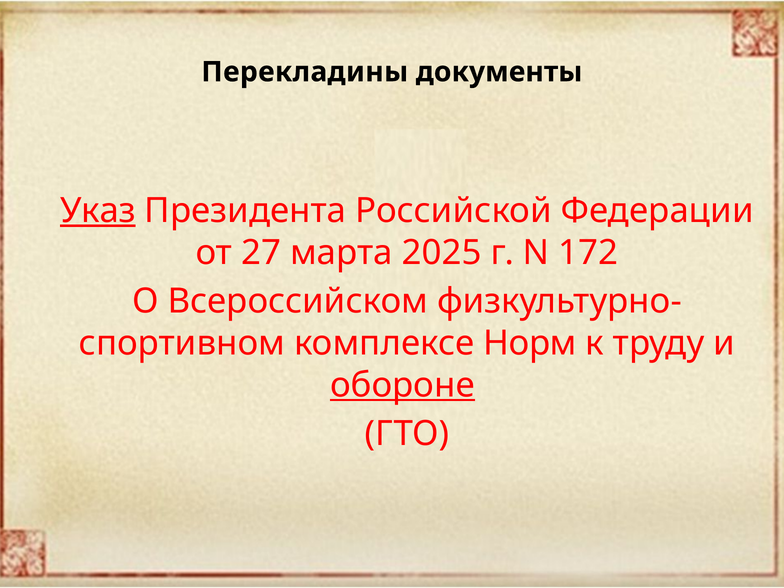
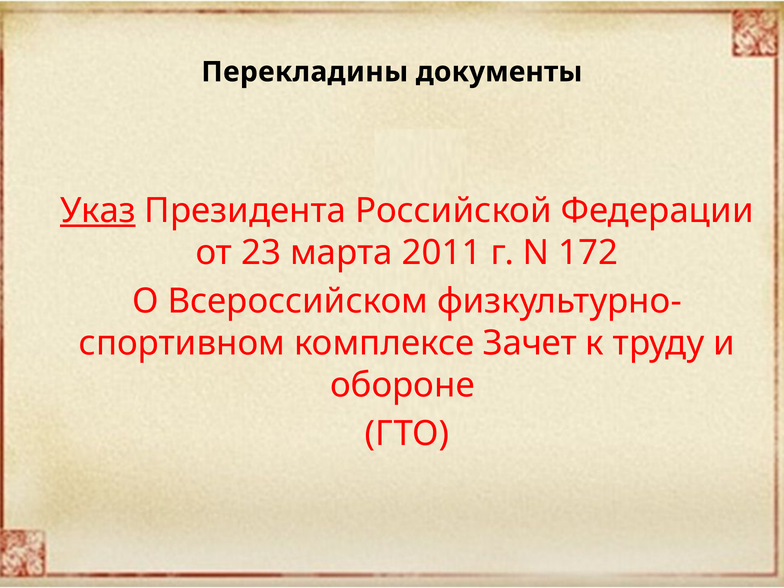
27: 27 -> 23 (261, 253)
2025: 2025 -> 2011 (442, 253)
Норм: Норм -> Зачет (530, 343)
обороне underline: present -> none (402, 385)
